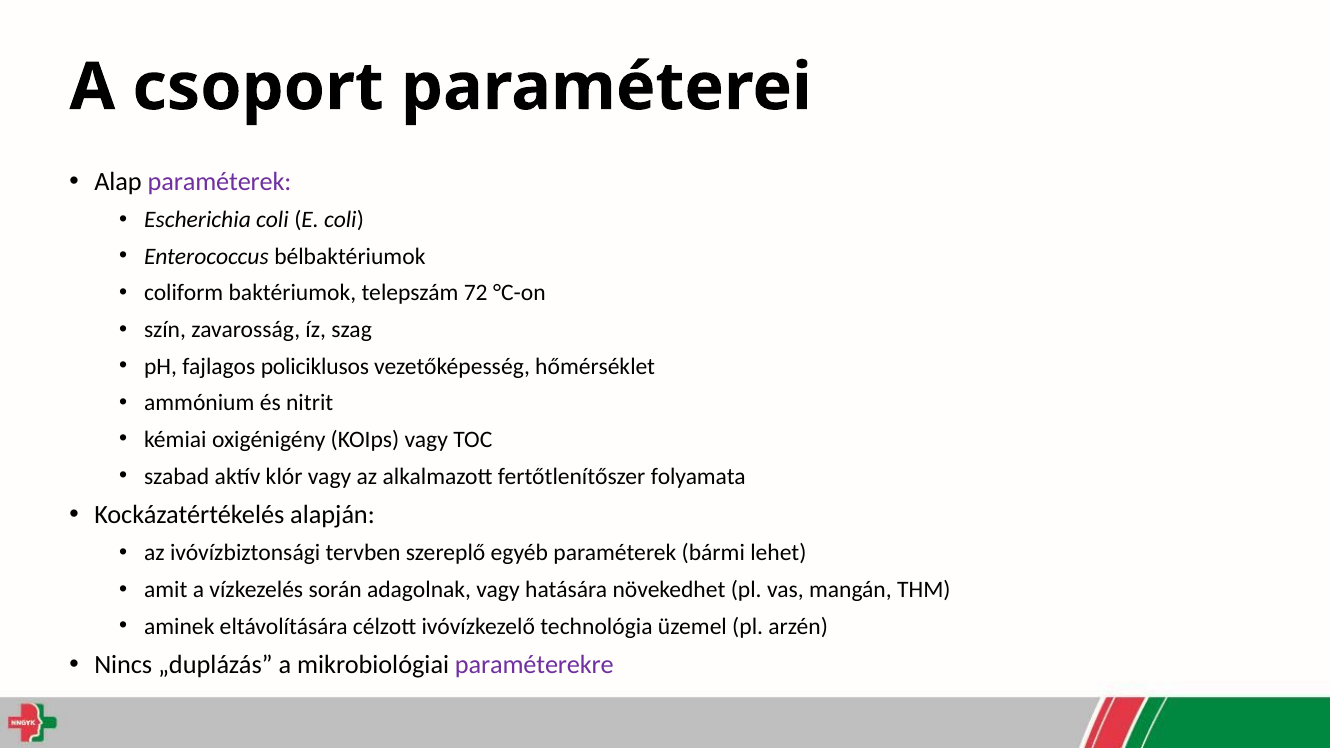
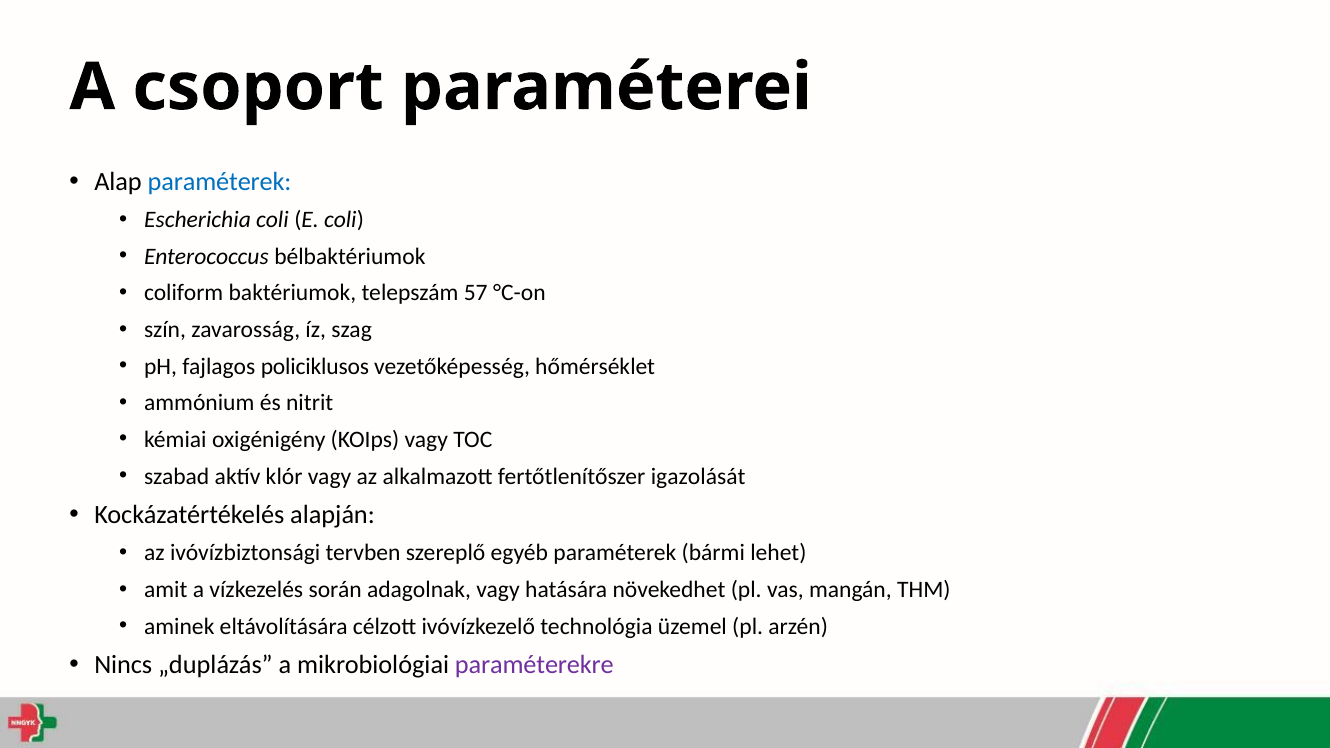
paraméterek colour: purple -> blue (220, 182)
72: 72 -> 57 (476, 293)
folyamata: folyamata -> igazolását (698, 476)
